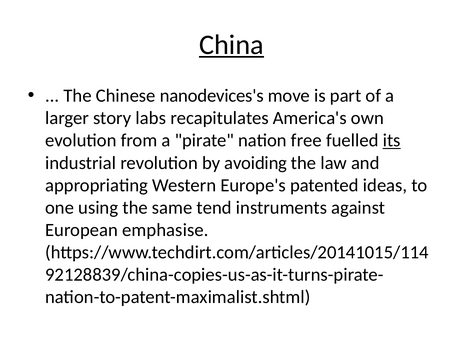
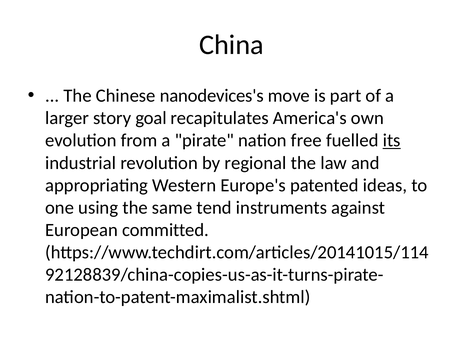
China underline: present -> none (231, 45)
labs: labs -> goal (151, 118)
avoiding: avoiding -> regional (256, 163)
emphasise: emphasise -> committed (165, 230)
